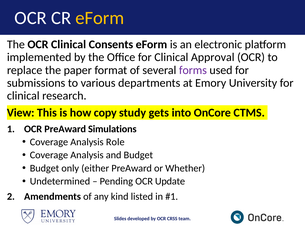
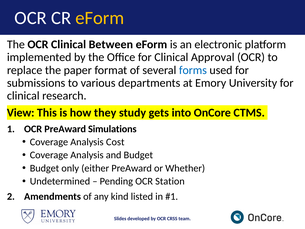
Consents: Consents -> Between (111, 44)
forms colour: purple -> blue (193, 70)
copy: copy -> they (105, 113)
Role: Role -> Cost (115, 142)
Update: Update -> Station (170, 181)
